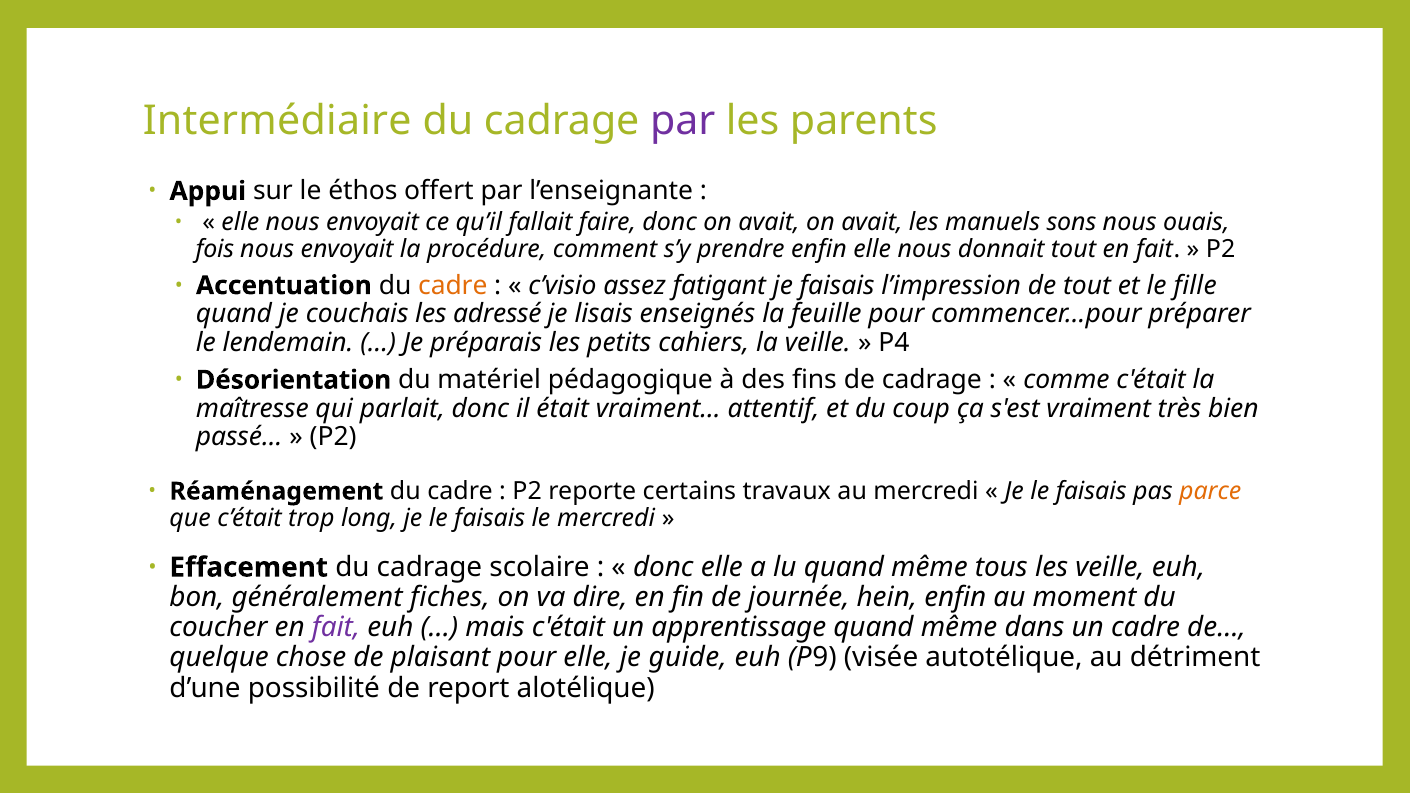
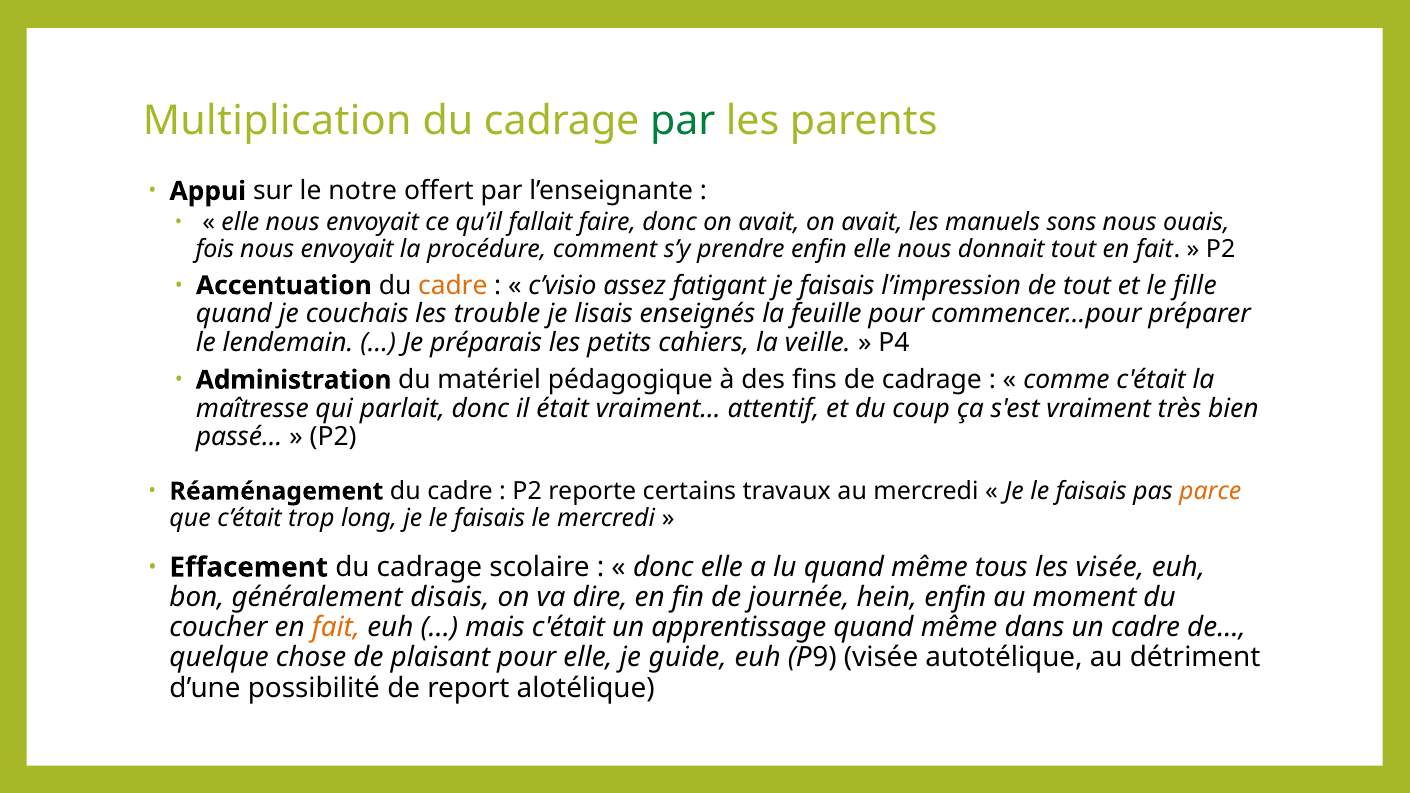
Intermédiaire: Intermédiaire -> Multiplication (277, 121)
par colour: purple -> green (683, 121)
éthos: éthos -> notre (363, 191)
adressé: adressé -> trouble (497, 314)
Désorientation: Désorientation -> Administration (294, 380)
les veille: veille -> visée (1110, 567)
fiches: fiches -> disais (450, 598)
fait colour: purple -> orange (336, 628)
